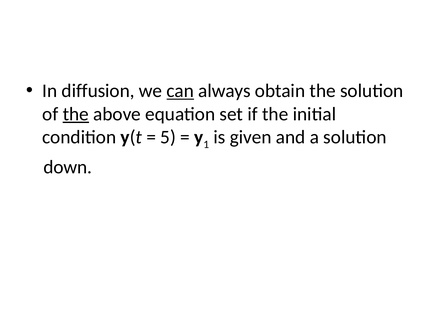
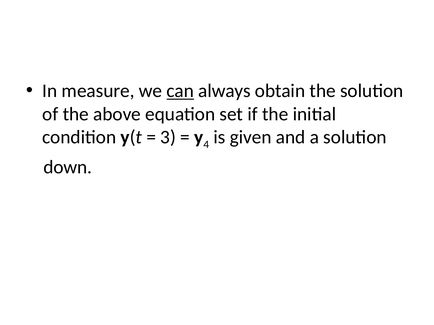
diffusion: diffusion -> measure (98, 91)
the underline: present -> none (76, 114)
5: 5 -> 3 (168, 137)
1: 1 -> 4 (206, 145)
